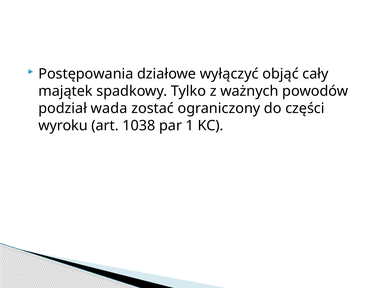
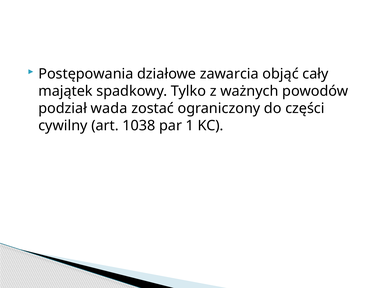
wyłączyć: wyłączyć -> zawarcia (229, 74)
wyroku: wyroku -> cywilny (63, 126)
